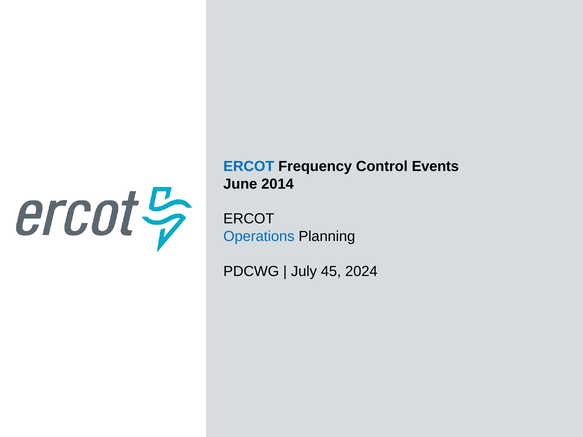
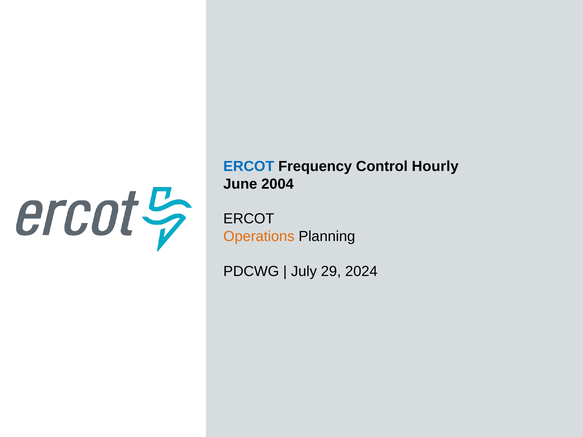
Events: Events -> Hourly (435, 166)
2014: 2014 -> 2004 (278, 184)
Operations colour: blue -> orange (259, 236)
45: 45 -> 29 (331, 271)
